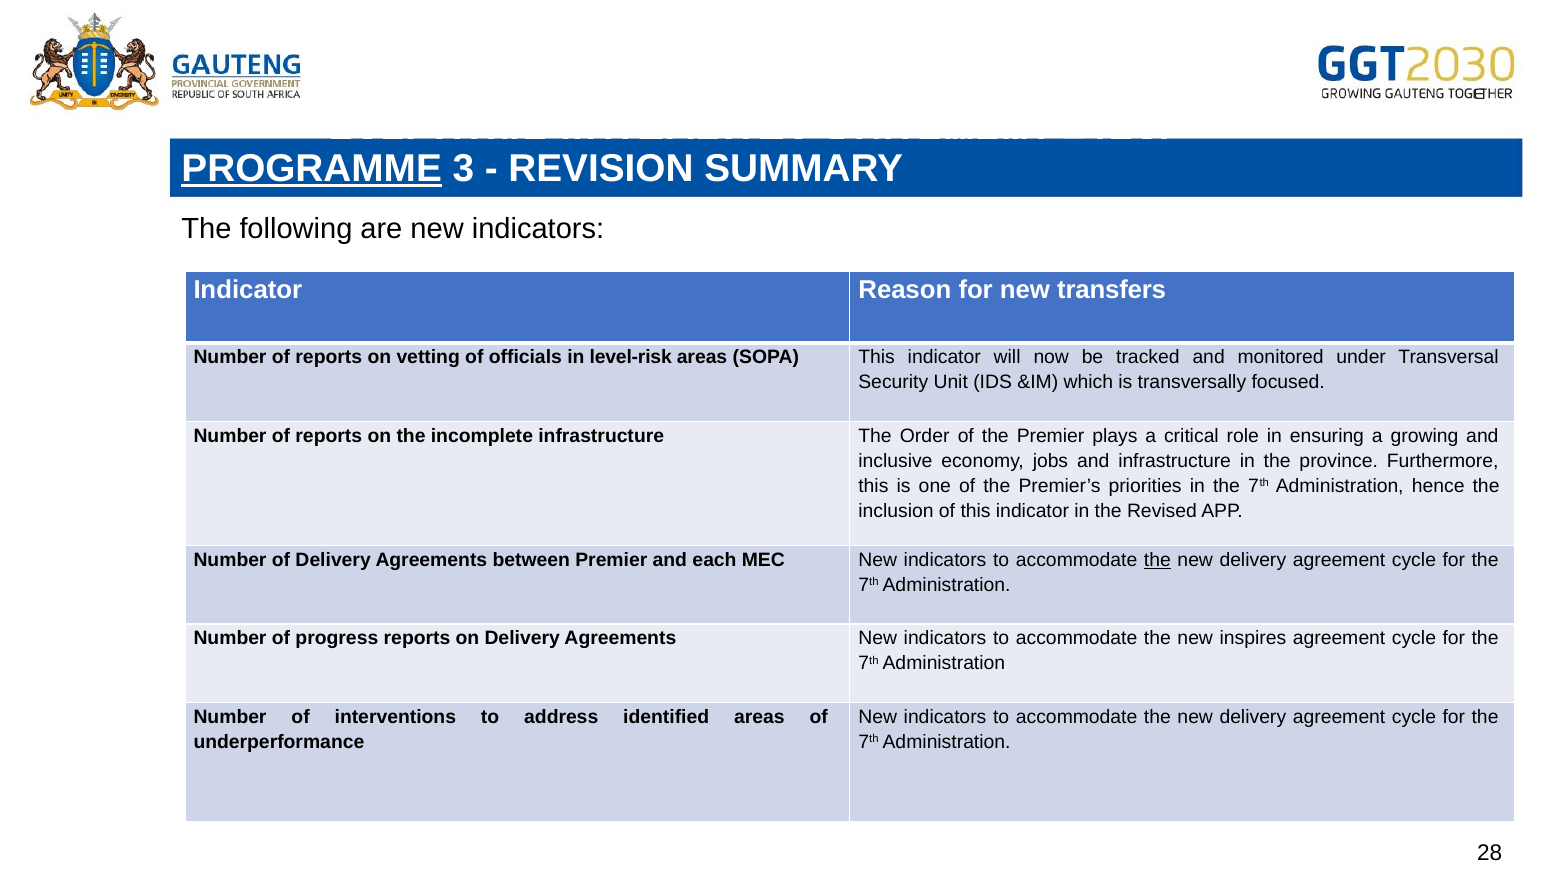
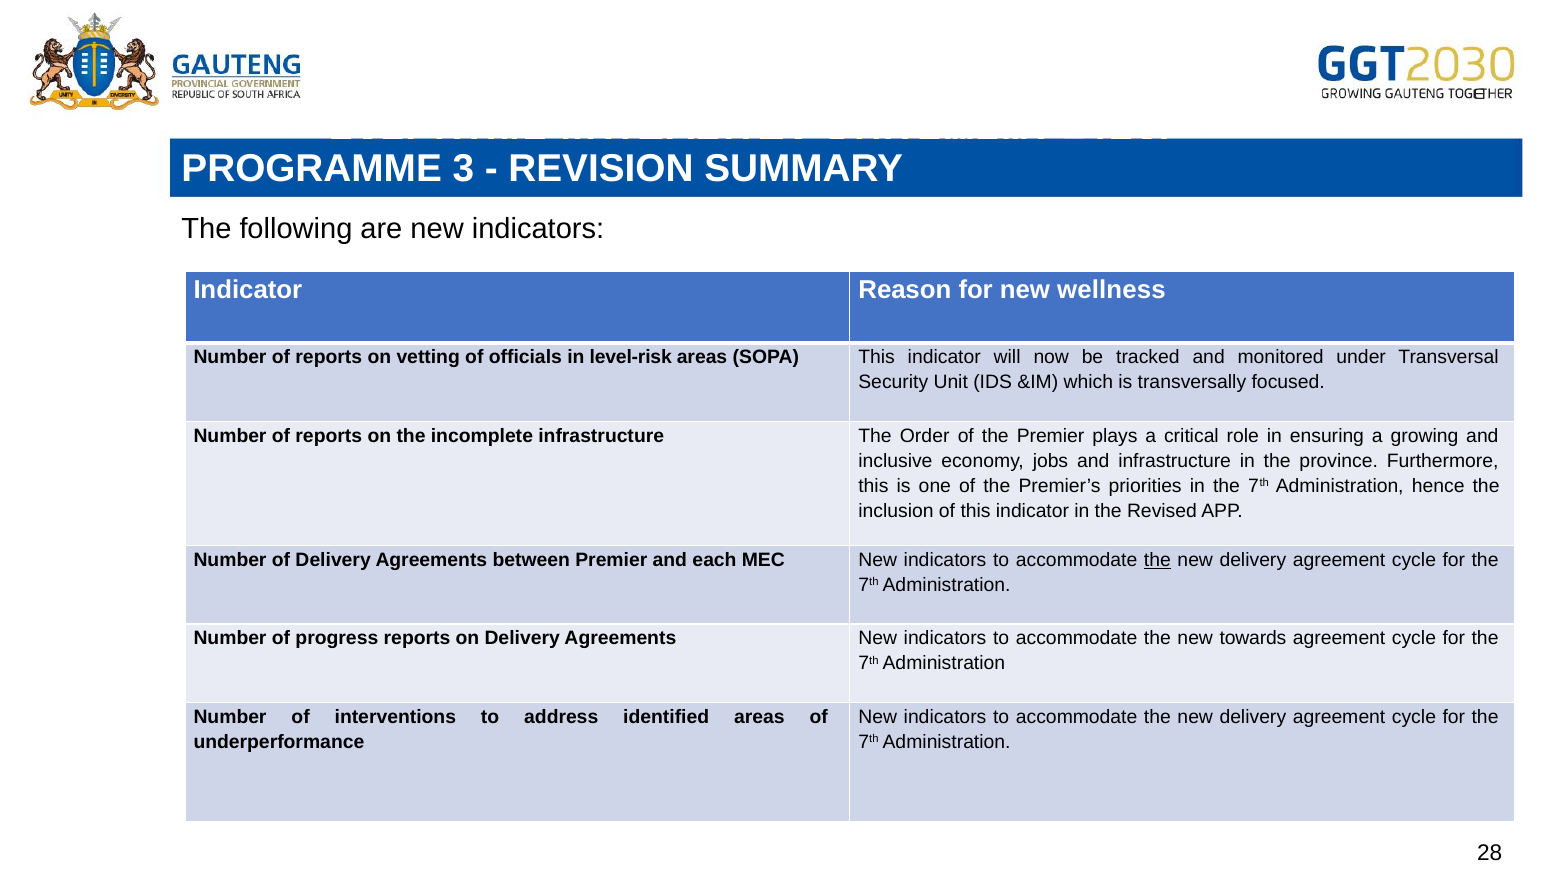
PROGRAMME underline: present -> none (312, 169)
transfers: transfers -> wellness (1111, 290)
inspires: inspires -> towards (1253, 638)
